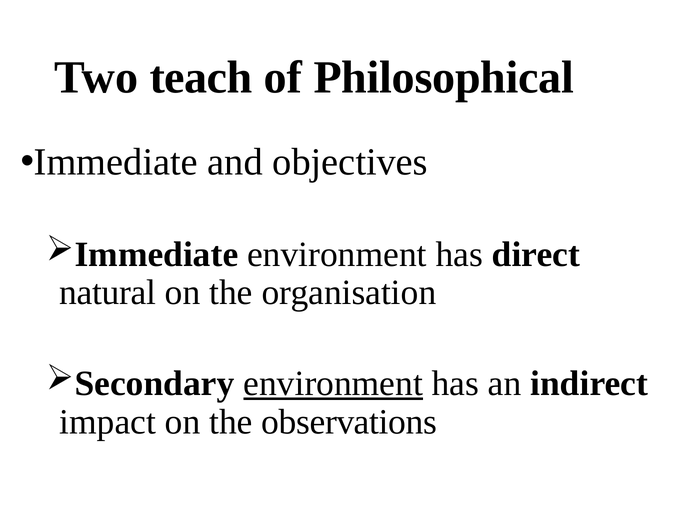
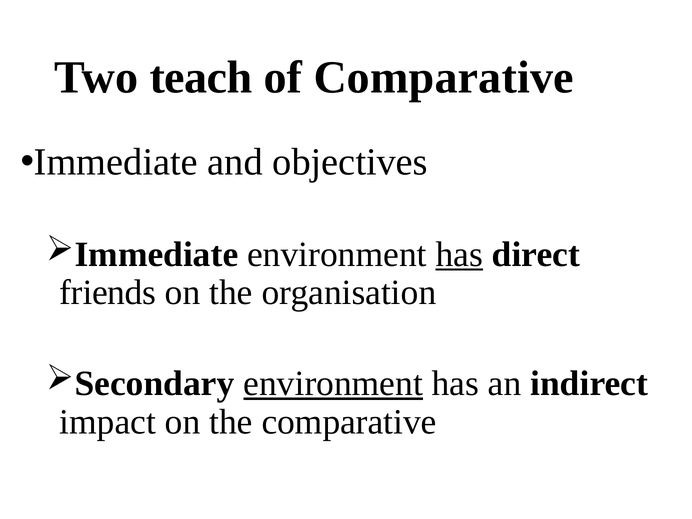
of Philosophical: Philosophical -> Comparative (444, 77)
has underline: none -> present (459, 254)
natural: natural -> friends (108, 293)
the observations: observations -> comparative (349, 422)
